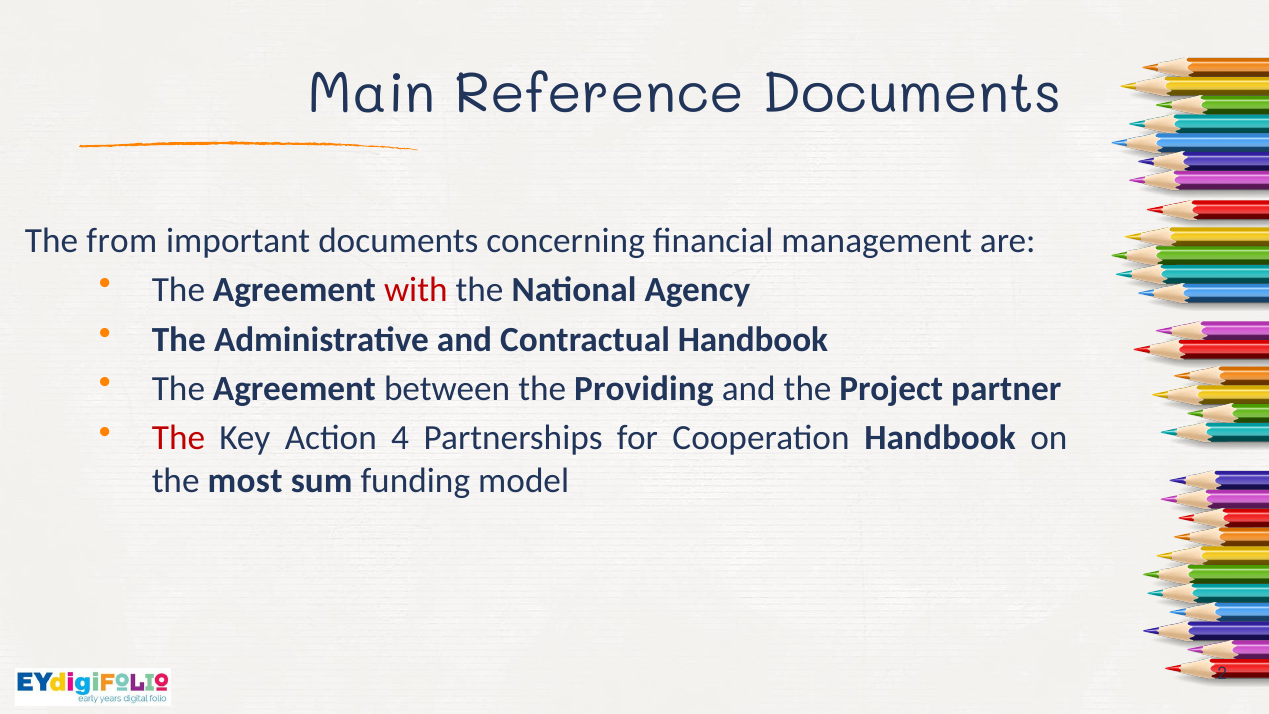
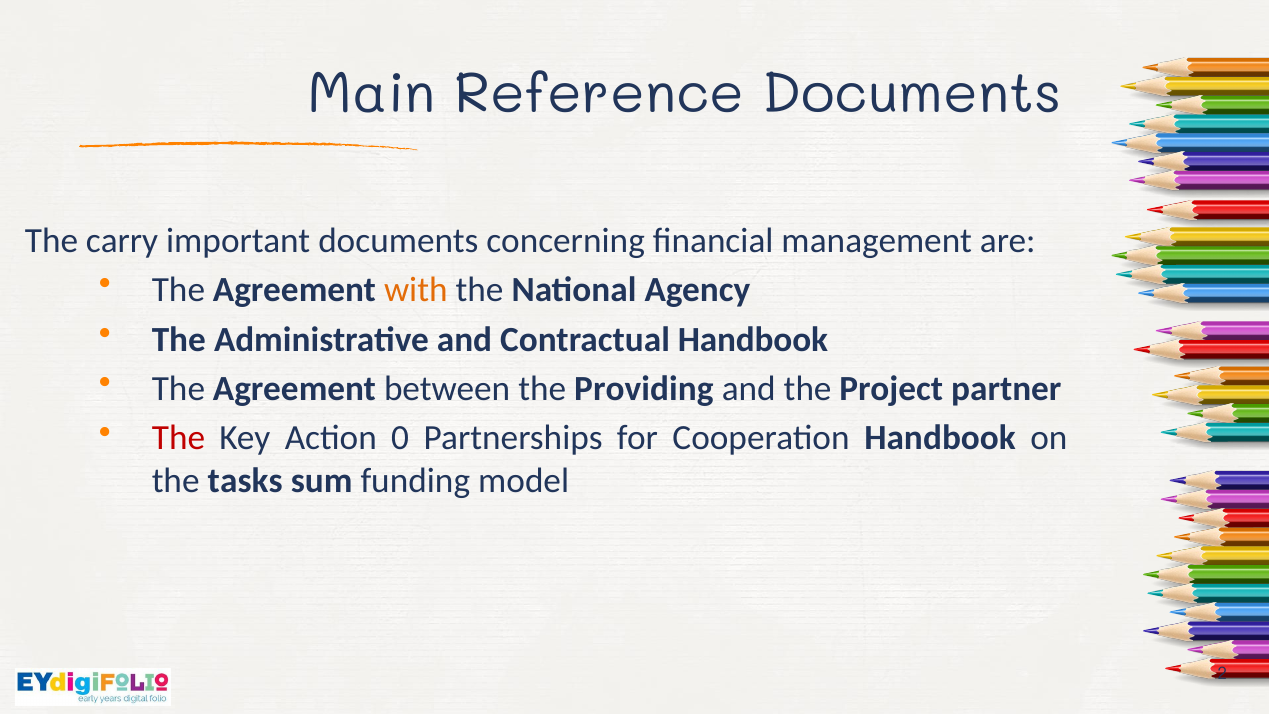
from: from -> carry (122, 241)
with colour: red -> orange (416, 290)
4: 4 -> 0 (400, 438)
most: most -> tasks (245, 480)
